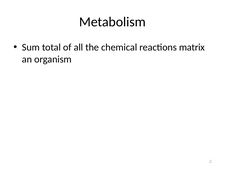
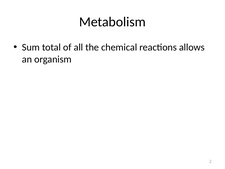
matrix: matrix -> allows (192, 47)
